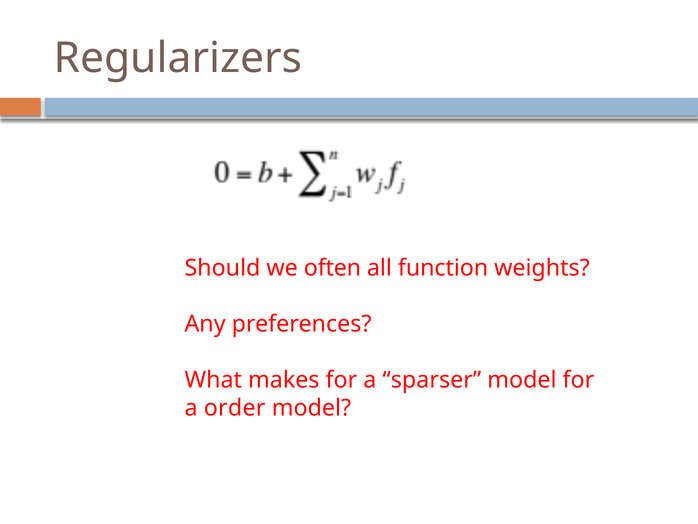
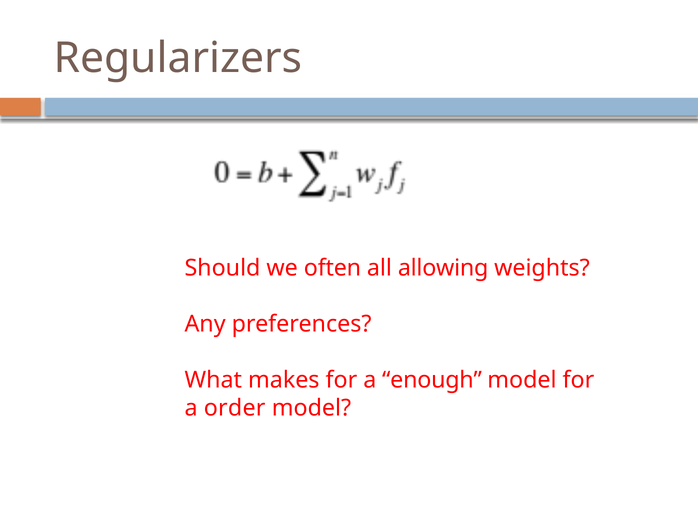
function: function -> allowing (443, 268)
sparser: sparser -> enough (432, 380)
